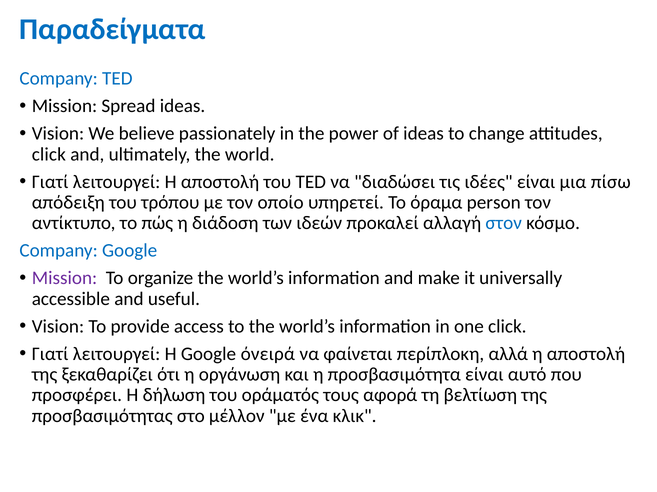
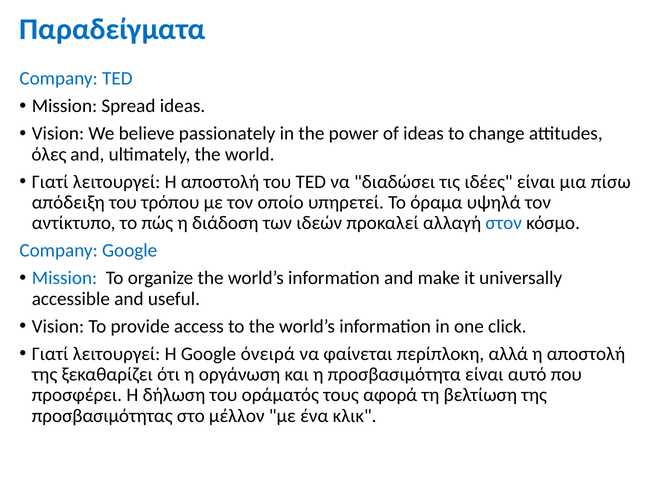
click: click -> όλες (49, 155)
person: person -> υψηλά (494, 203)
Mission colour: purple -> blue (64, 279)
